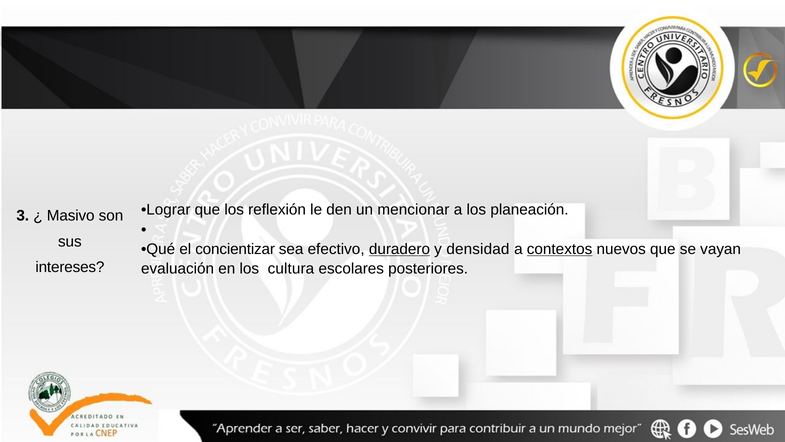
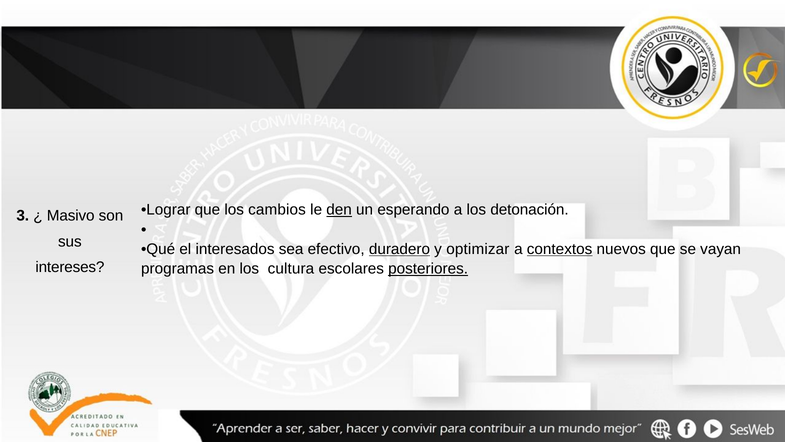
reflexión: reflexión -> cambios (277, 210)
den underline: none -> present (339, 210)
mencionar: mencionar -> esperando (413, 210)
planeación: planeación -> detonación (529, 210)
concientizar: concientizar -> interesados (235, 249)
densidad: densidad -> optimizar (478, 249)
evaluación: evaluación -> programas (178, 269)
posteriores underline: none -> present (428, 269)
